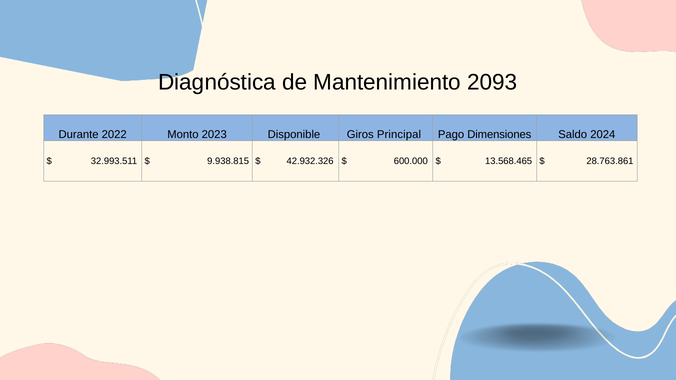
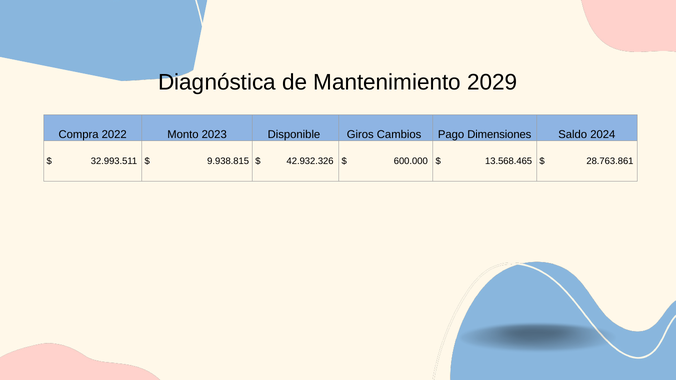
2093: 2093 -> 2029 (492, 82)
Durante: Durante -> Compra (79, 135)
Principal: Principal -> Cambios (399, 135)
